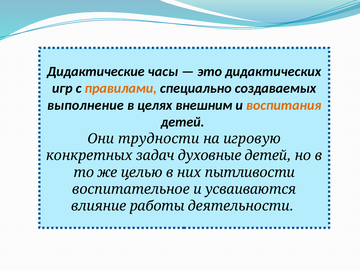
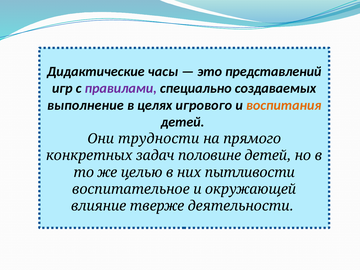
дидактических: дидактических -> представлений (273, 72)
правилами colour: orange -> purple (121, 88)
внешним: внешним -> игрового (204, 105)
игровую: игровую -> прямого (252, 139)
духовные: духовные -> половине (210, 156)
усваиваются: усваиваются -> окружающей (251, 189)
работы: работы -> тверже (157, 206)
